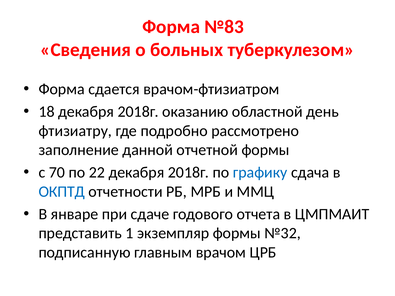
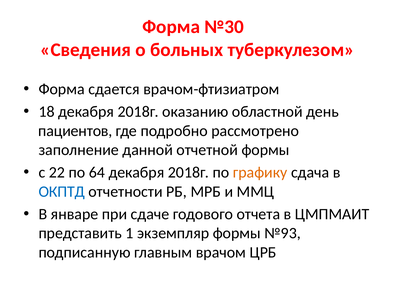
№83: №83 -> №30 (224, 27)
фтизиатру: фтизиатру -> пациентов (75, 131)
70: 70 -> 22 (57, 173)
22: 22 -> 64 (97, 173)
графику colour: blue -> orange (260, 173)
№32: №32 -> №93 (283, 233)
